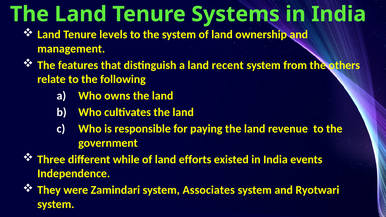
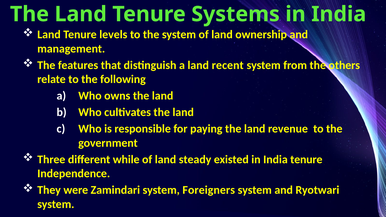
efforts: efforts -> steady (195, 160)
India events: events -> tenure (306, 160)
Associates: Associates -> Foreigners (209, 190)
